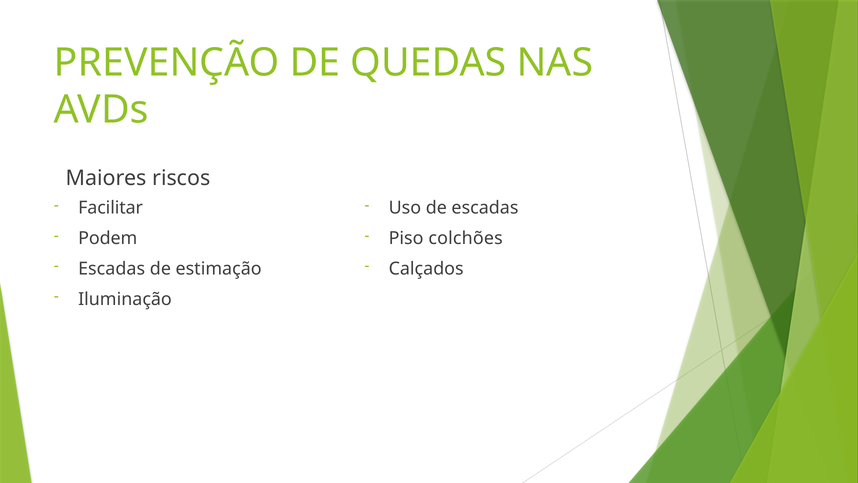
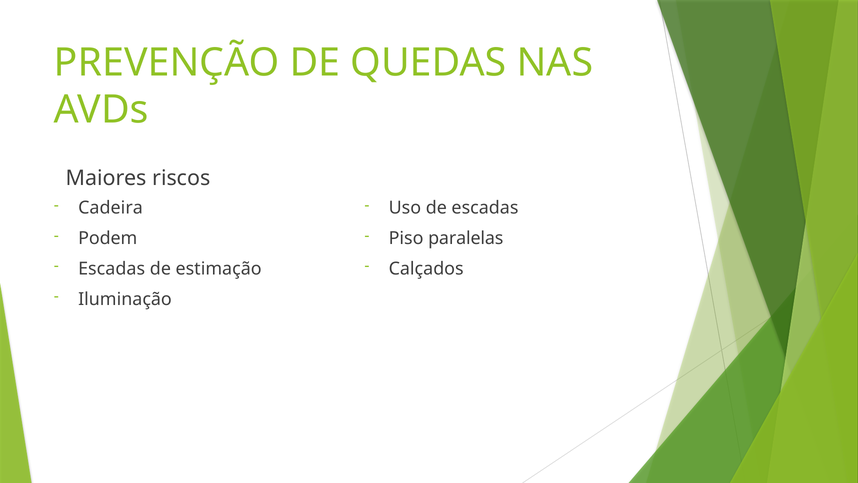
Facilitar: Facilitar -> Cadeira (110, 208)
colchões: colchões -> paralelas (466, 238)
